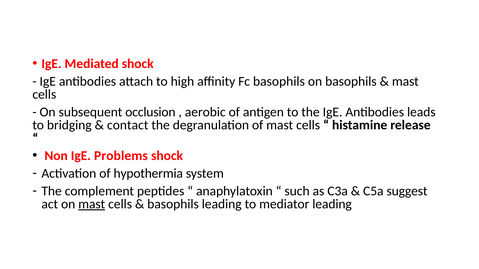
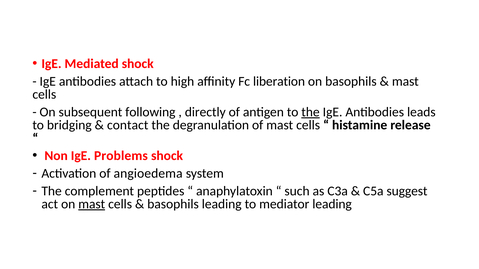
Fc basophils: basophils -> liberation (279, 82)
occlusion: occlusion -> following (150, 112)
aerobic: aerobic -> directly (205, 112)
the underline: none -> present (311, 112)
hypothermia: hypothermia -> angioedema (148, 174)
